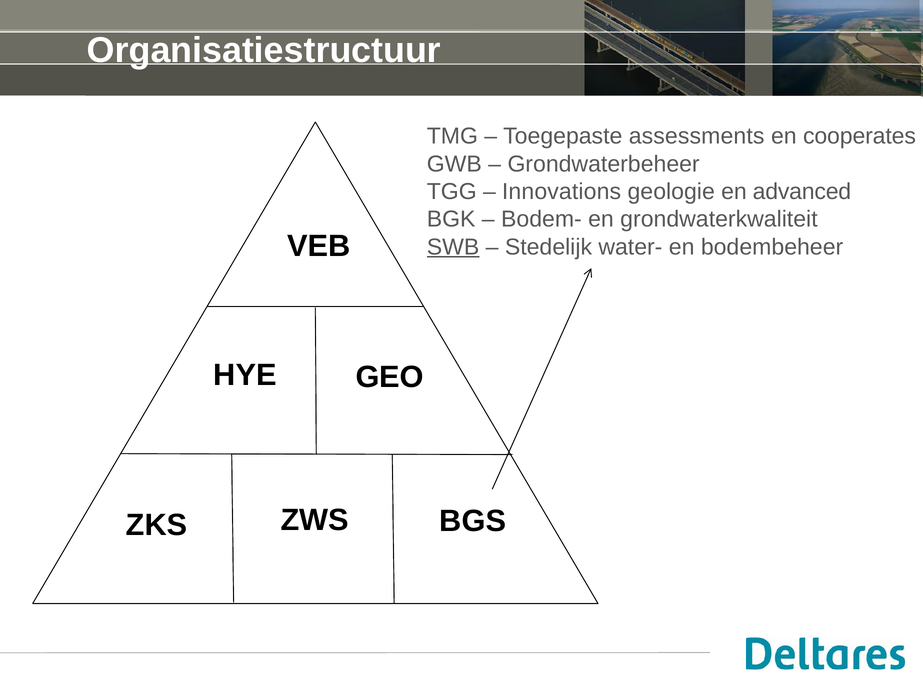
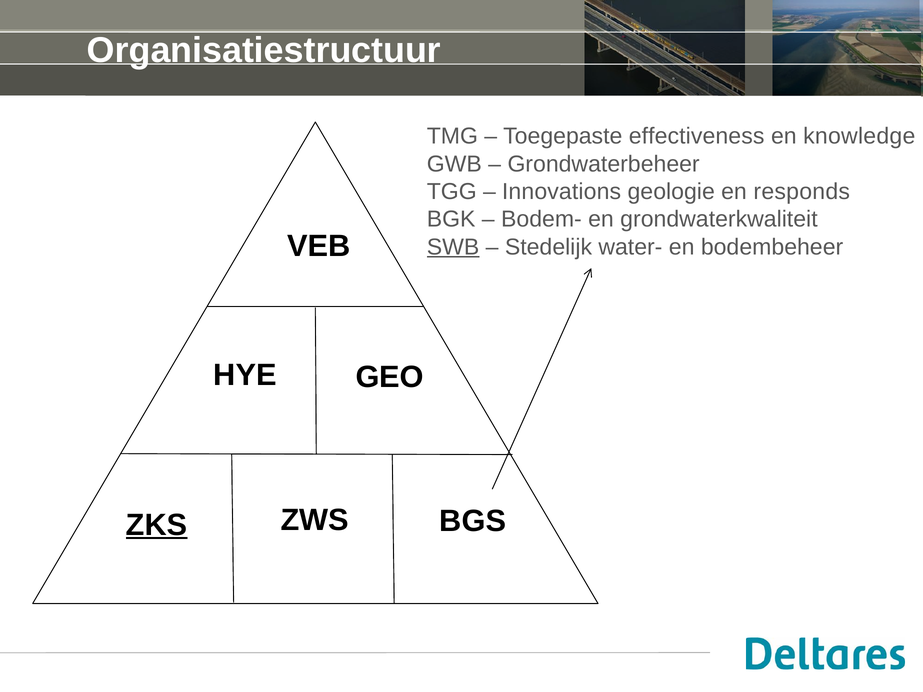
assessments: assessments -> effectiveness (697, 136)
cooperates: cooperates -> knowledge (859, 136)
advanced: advanced -> responds (802, 192)
ZKS underline: none -> present (157, 525)
